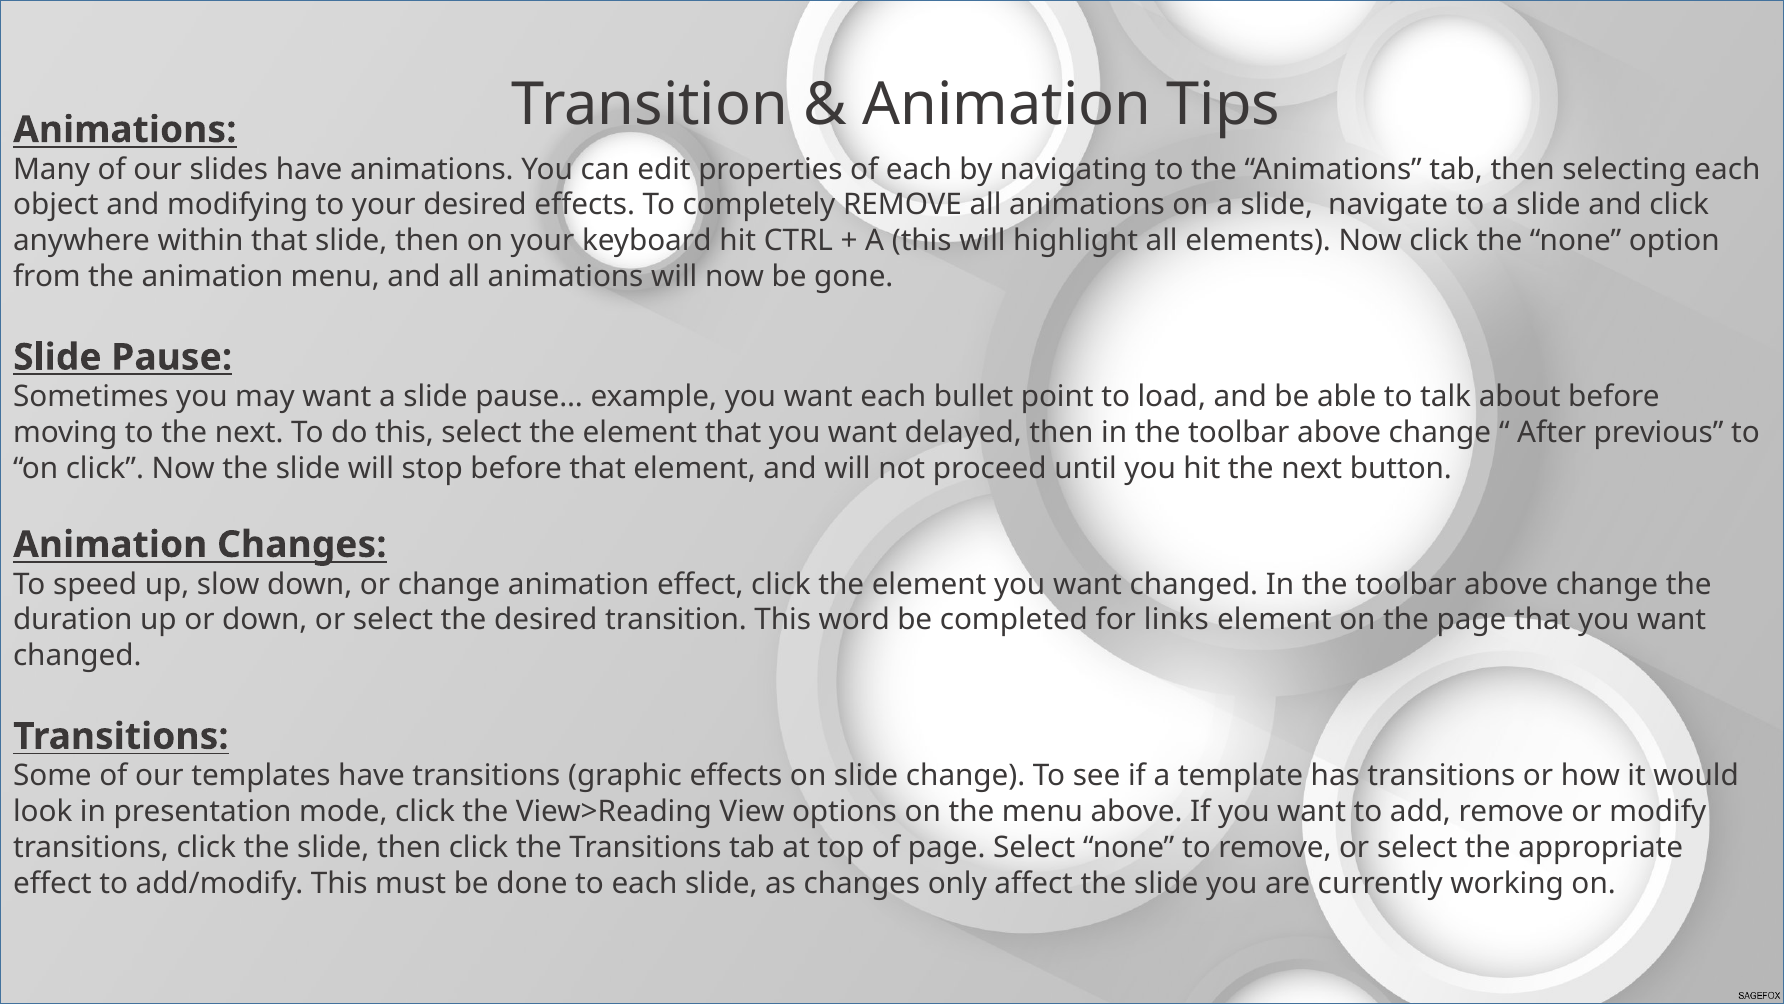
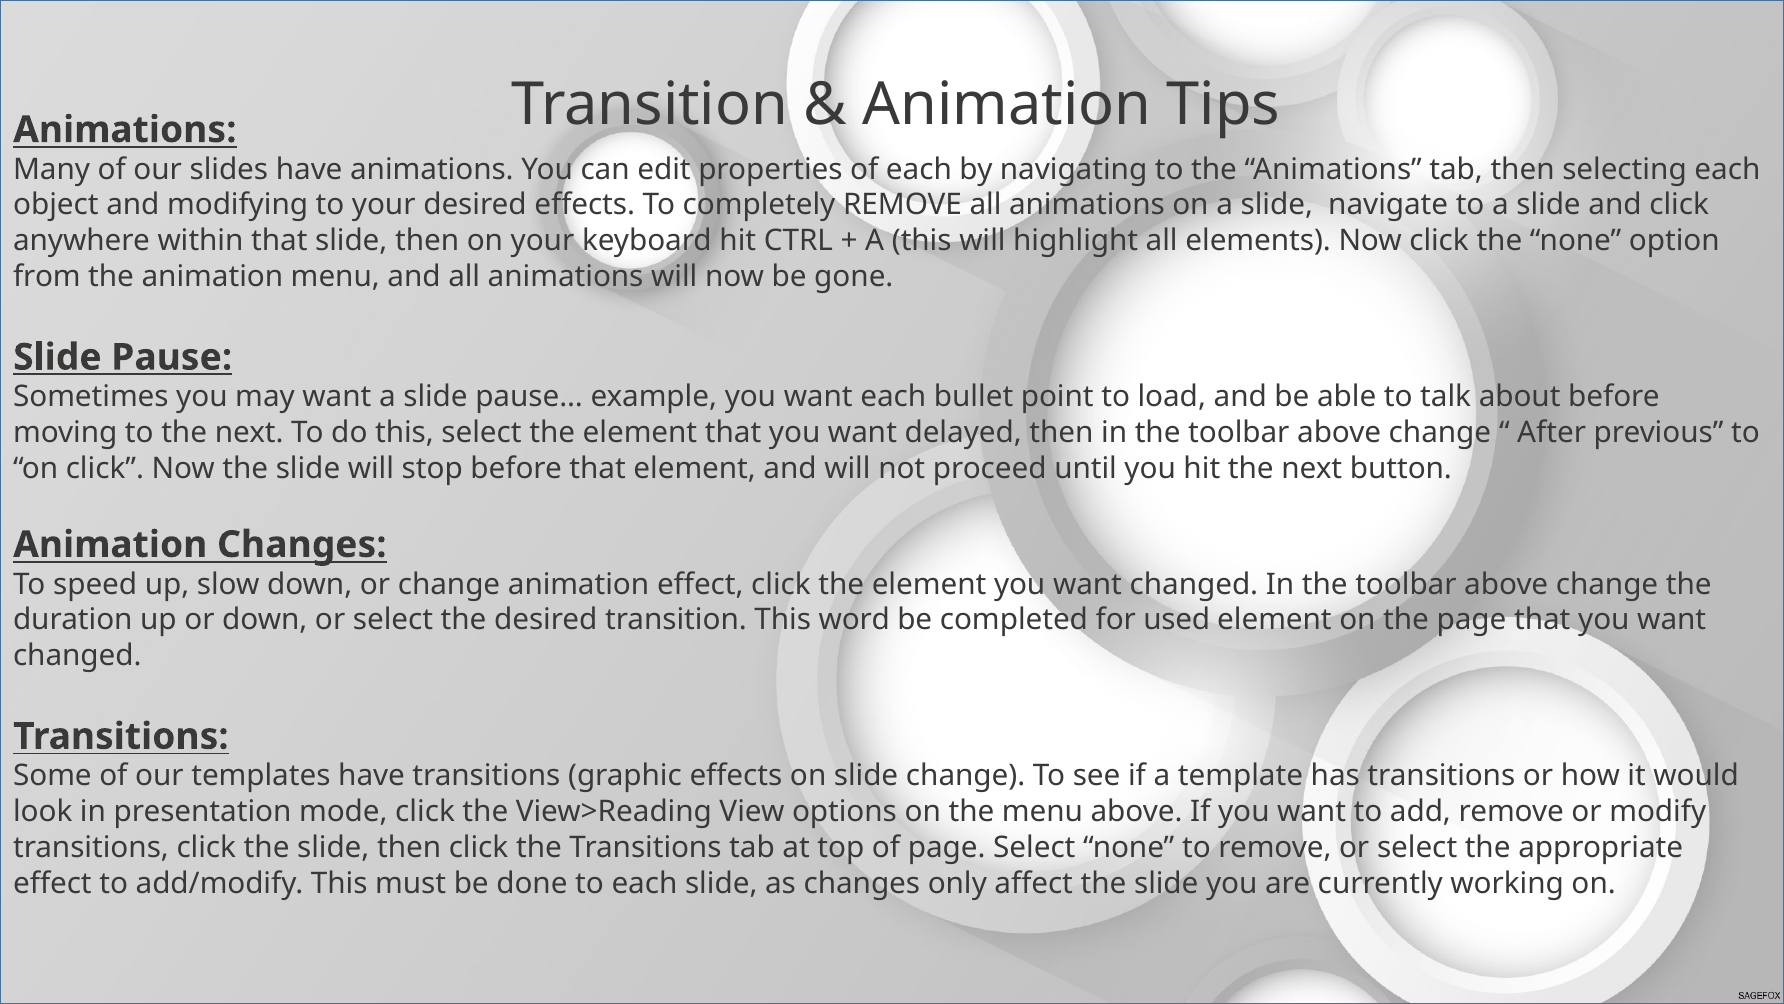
links: links -> used (1177, 620)
